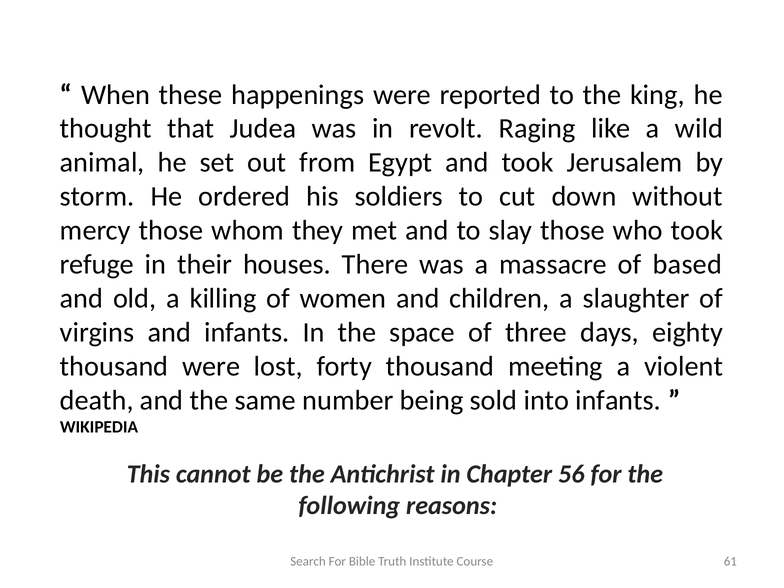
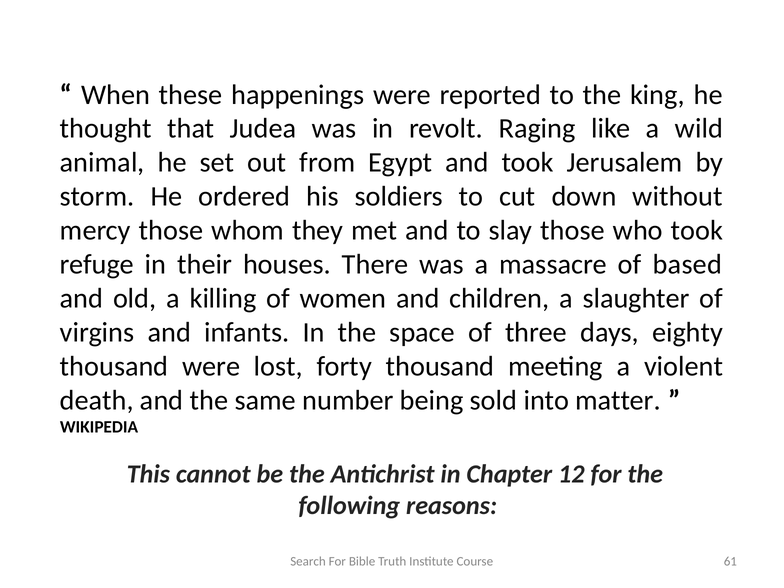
into infants: infants -> matter (618, 400)
56: 56 -> 12 (571, 474)
